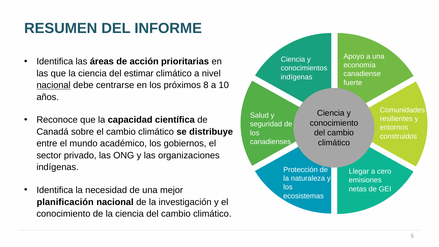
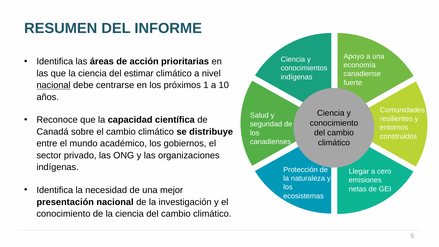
8: 8 -> 1 (206, 85)
planificación: planificación -> presentación (65, 202)
